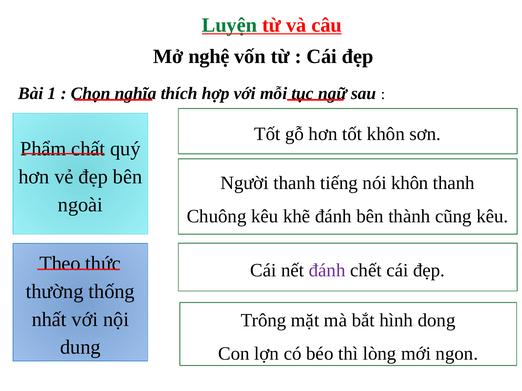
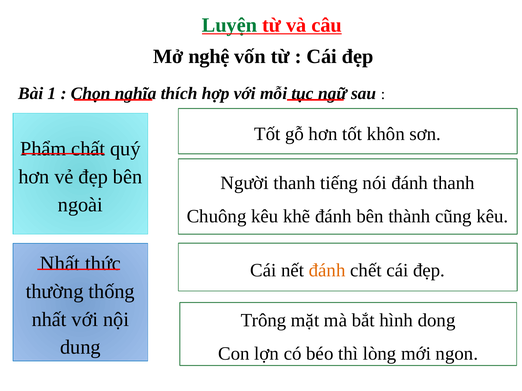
nói khôn: khôn -> đánh (410, 183)
Theo: Theo -> Nhất (60, 264)
đánh colour: purple -> orange (327, 271)
